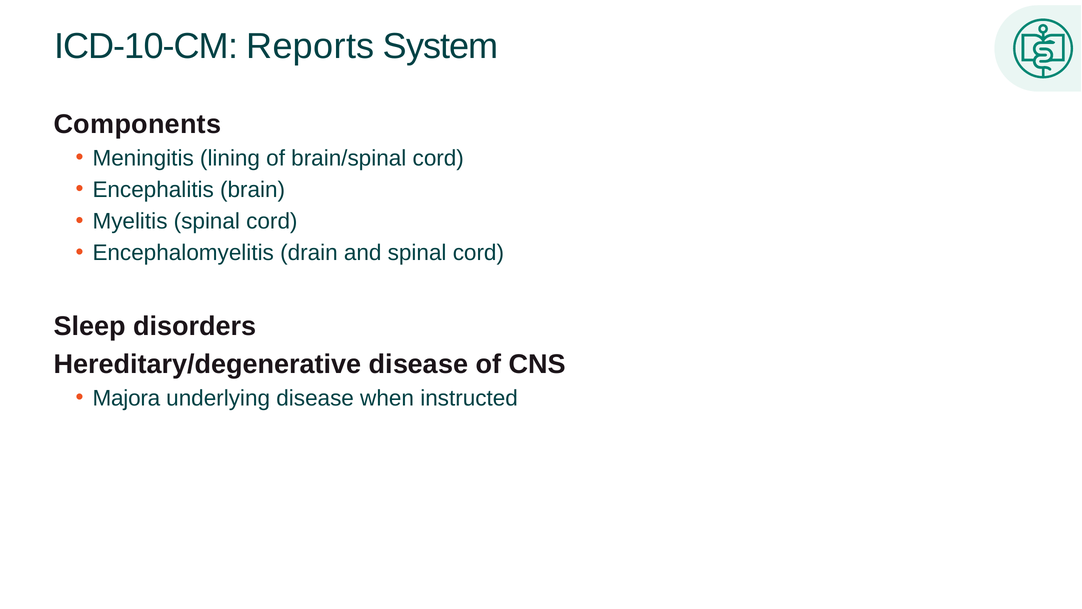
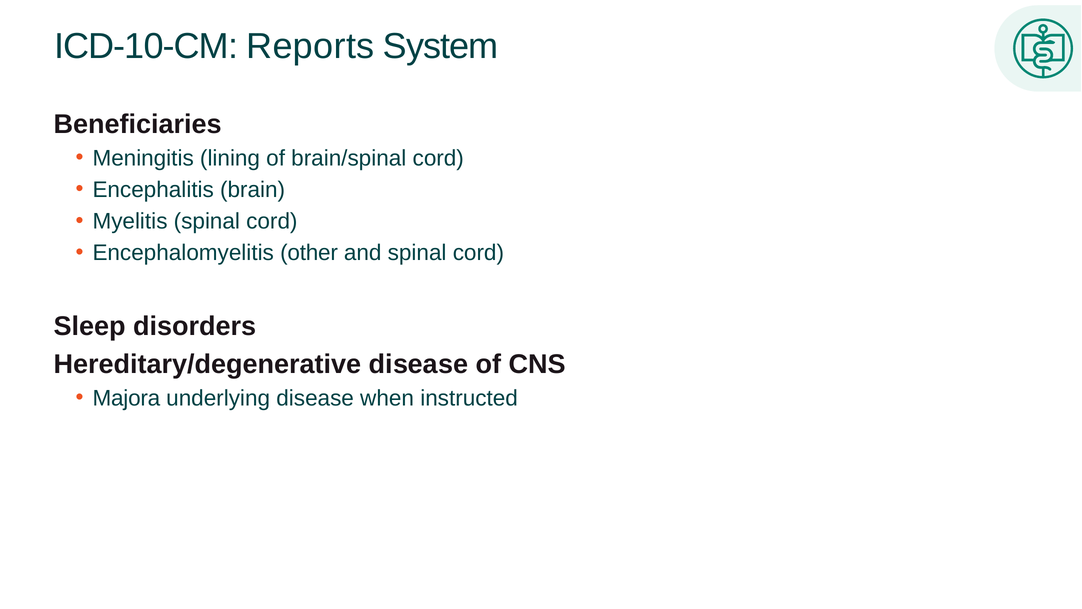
Components: Components -> Beneficiaries (138, 124)
drain: drain -> other (309, 253)
